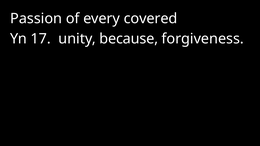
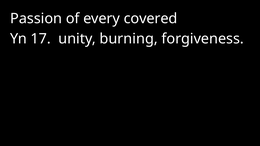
because: because -> burning (129, 39)
